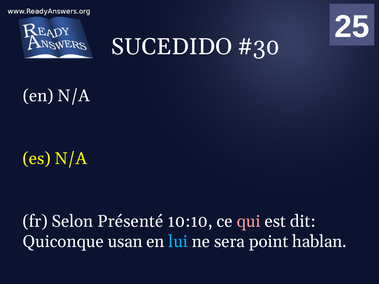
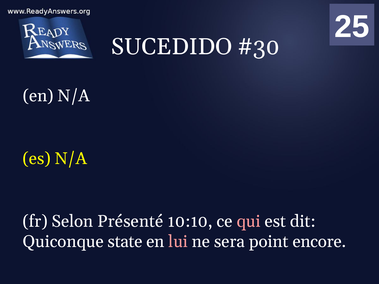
usan: usan -> state (125, 242)
lui colour: light blue -> pink (178, 242)
hablan: hablan -> encore (319, 242)
